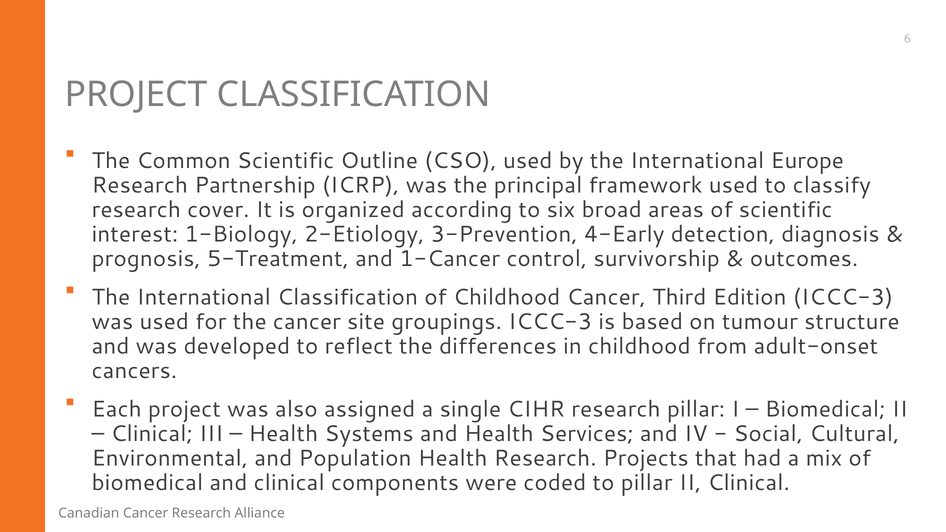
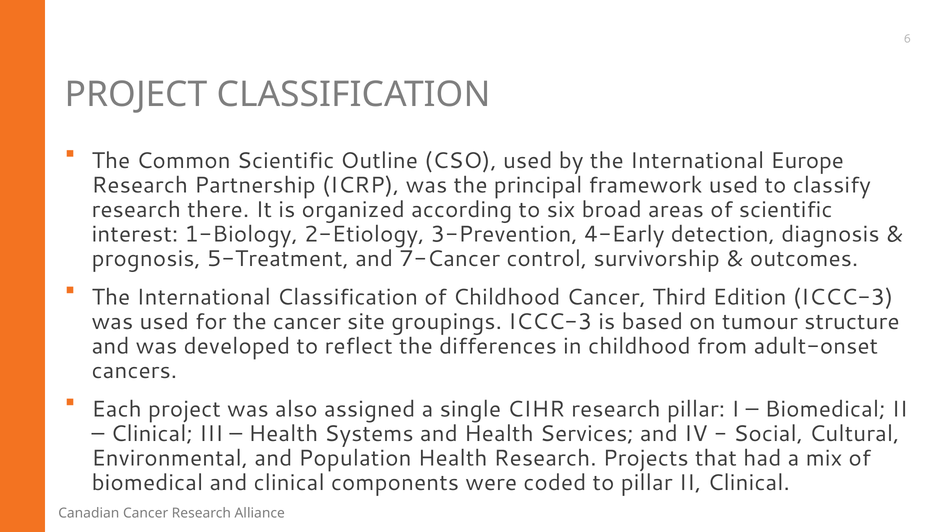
cover: cover -> there (218, 210)
1-Cancer: 1-Cancer -> 7-Cancer (450, 259)
